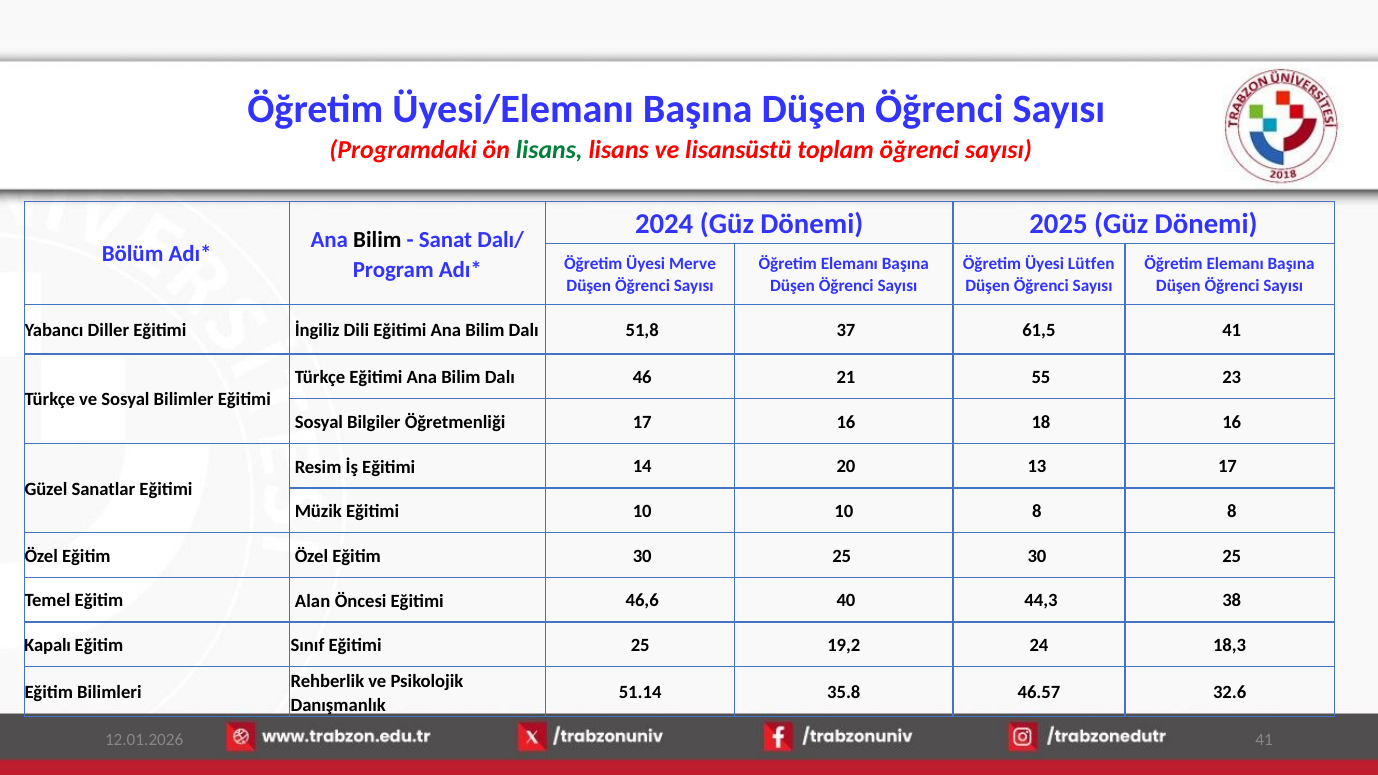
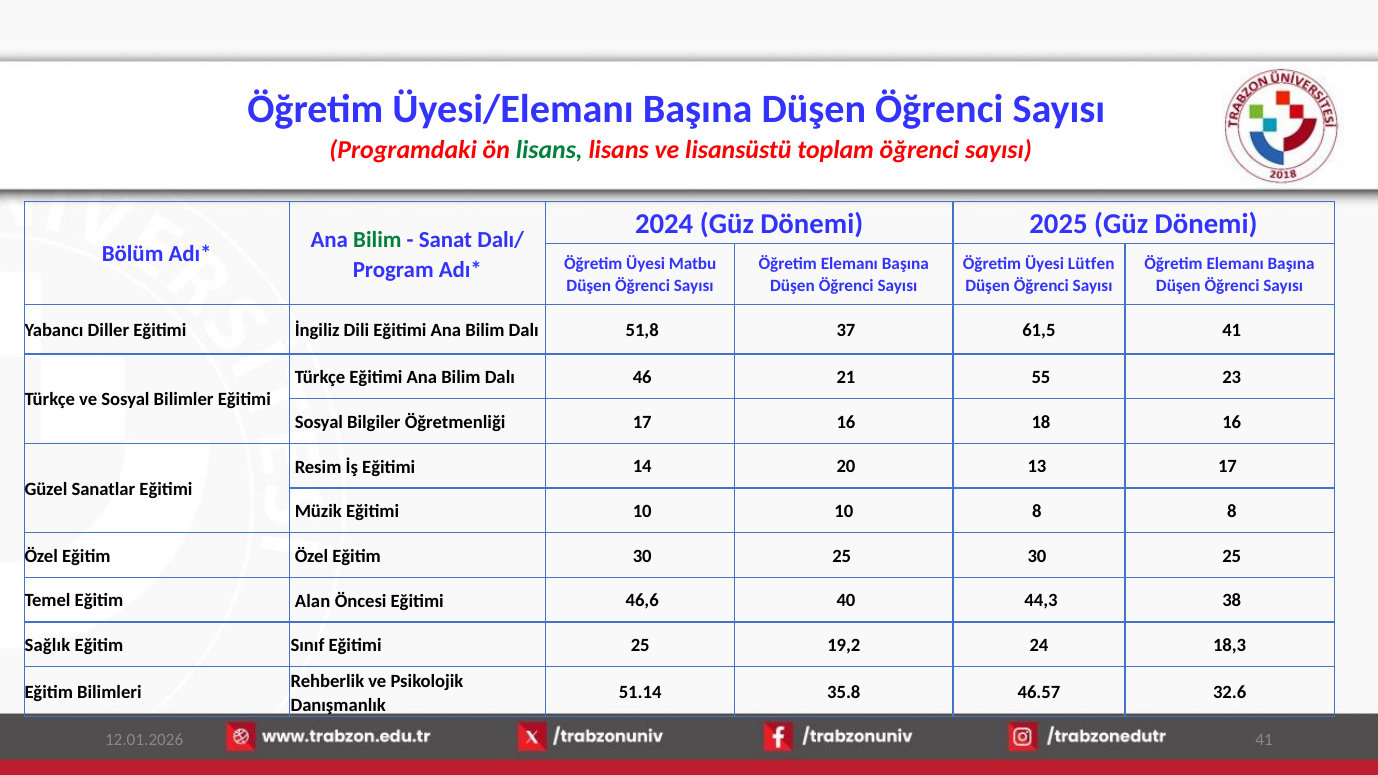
Bilim colour: black -> green (377, 240)
Merve: Merve -> Matbu (693, 264)
Kapalı: Kapalı -> Sağlık (47, 646)
